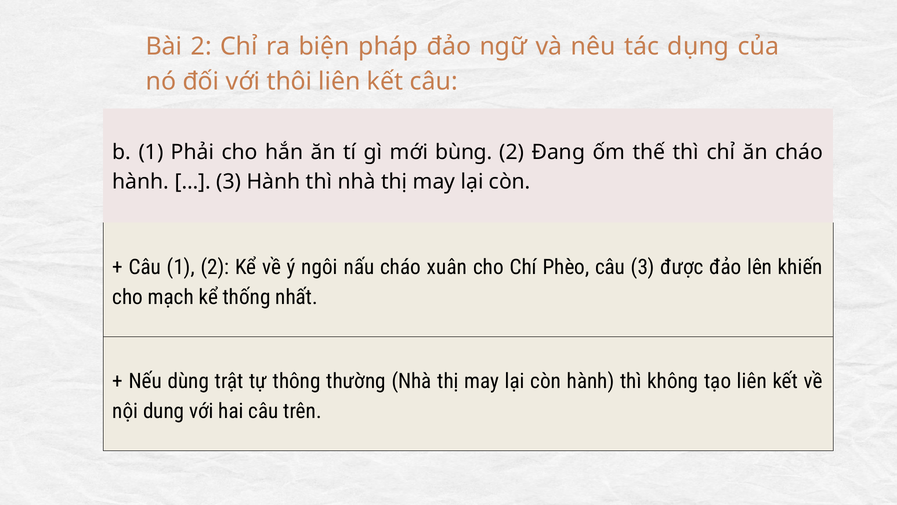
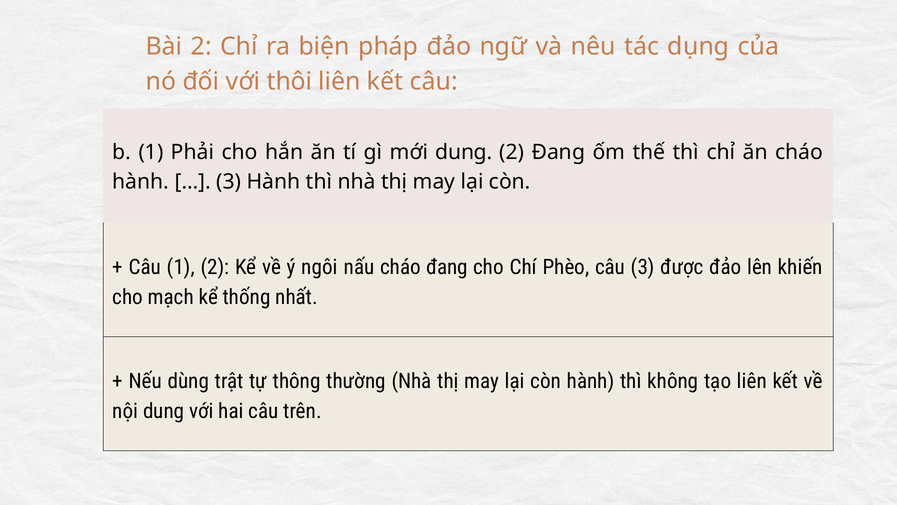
mới bùng: bùng -> dung (464, 152)
cháo xuân: xuân -> đang (447, 267)
